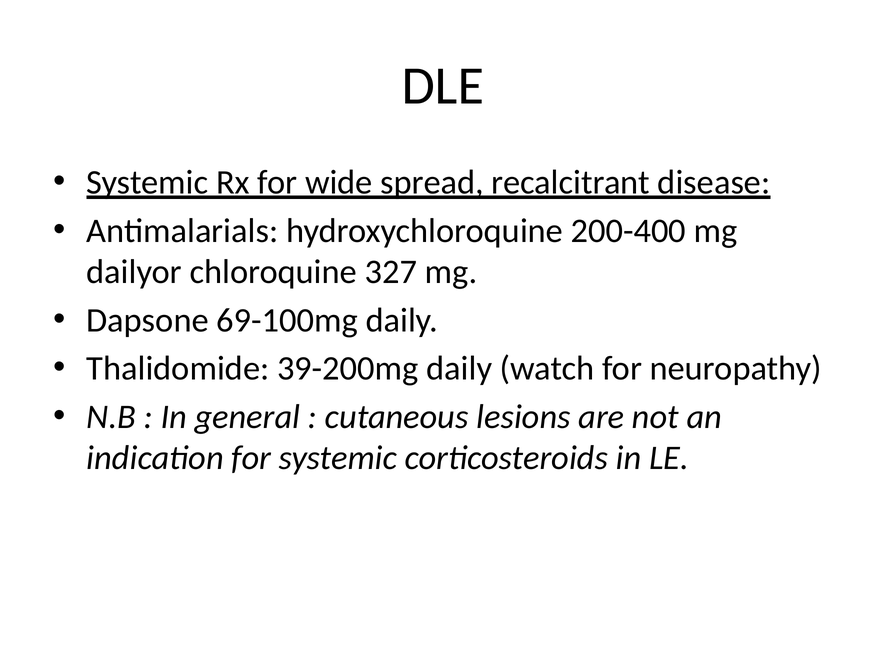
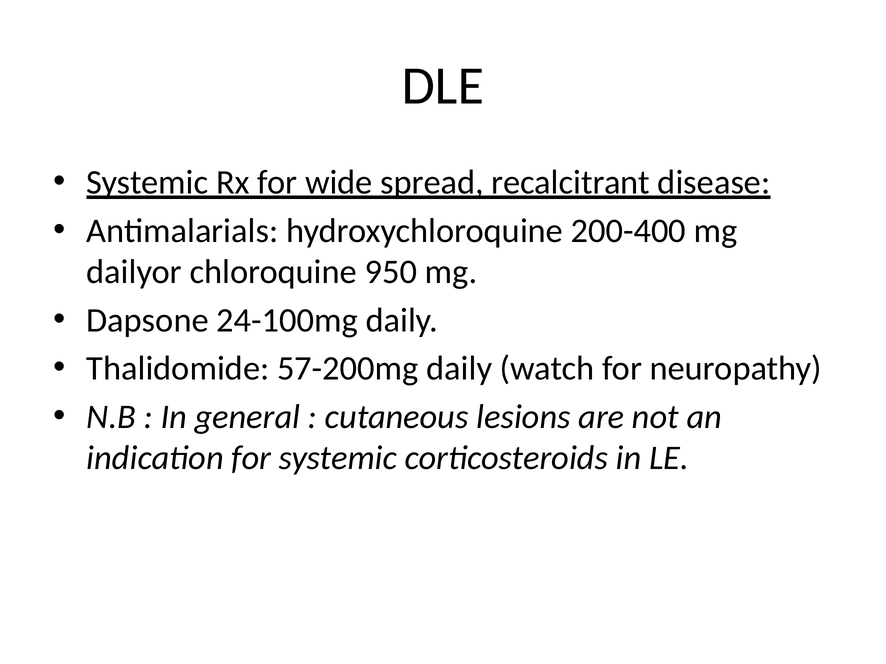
327: 327 -> 950 (391, 272)
69-100mg: 69-100mg -> 24-100mg (287, 320)
39-200mg: 39-200mg -> 57-200mg (348, 369)
